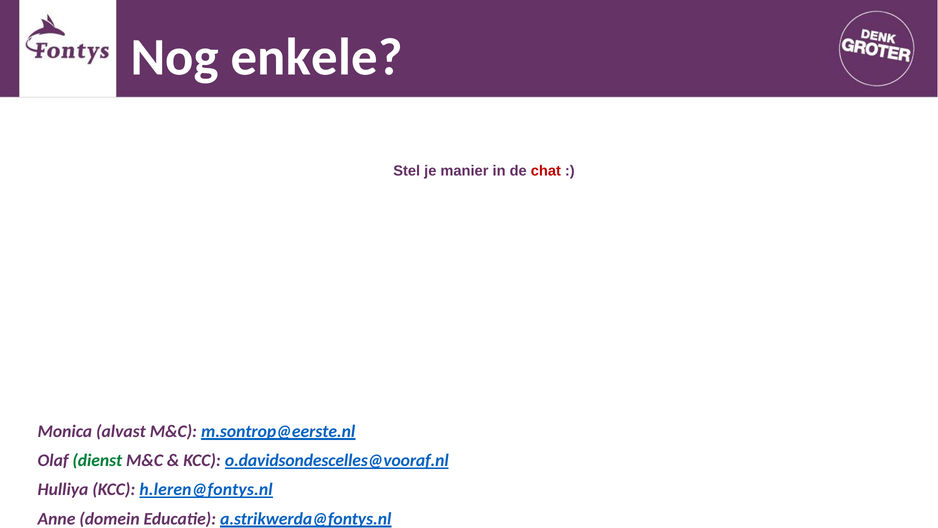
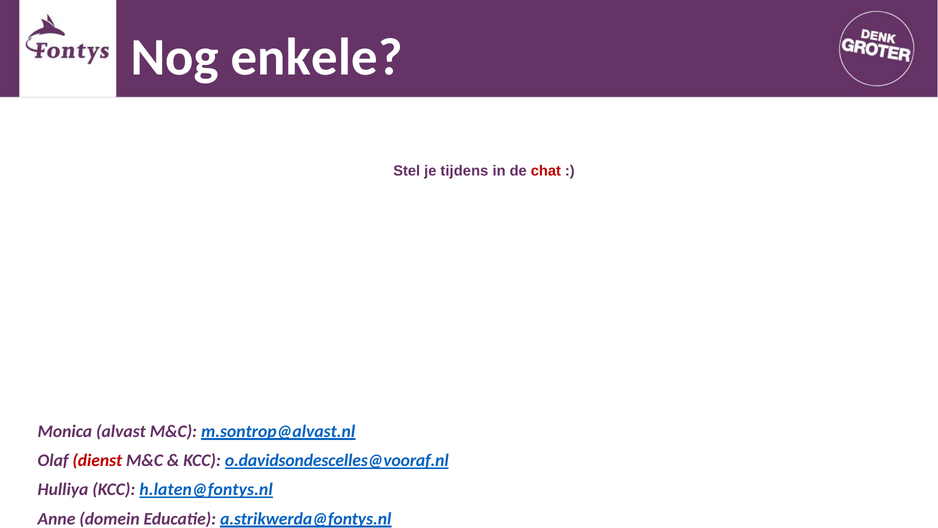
manier: manier -> tijdens (464, 171)
m.sontrop@eerste.nl: m.sontrop@eerste.nl -> m.sontrop@alvast.nl (278, 431)
dienst colour: green -> red (97, 460)
h.leren@fontys.nl: h.leren@fontys.nl -> h.laten@fontys.nl (206, 489)
